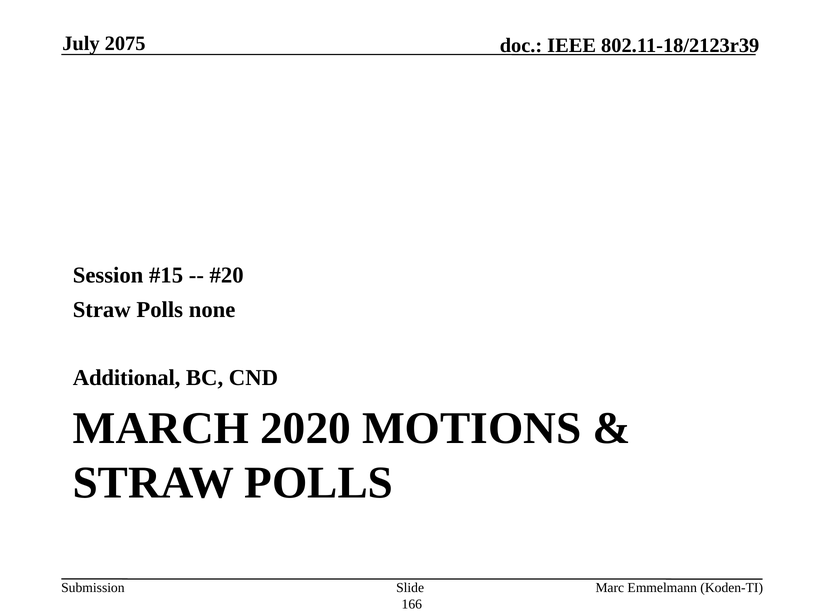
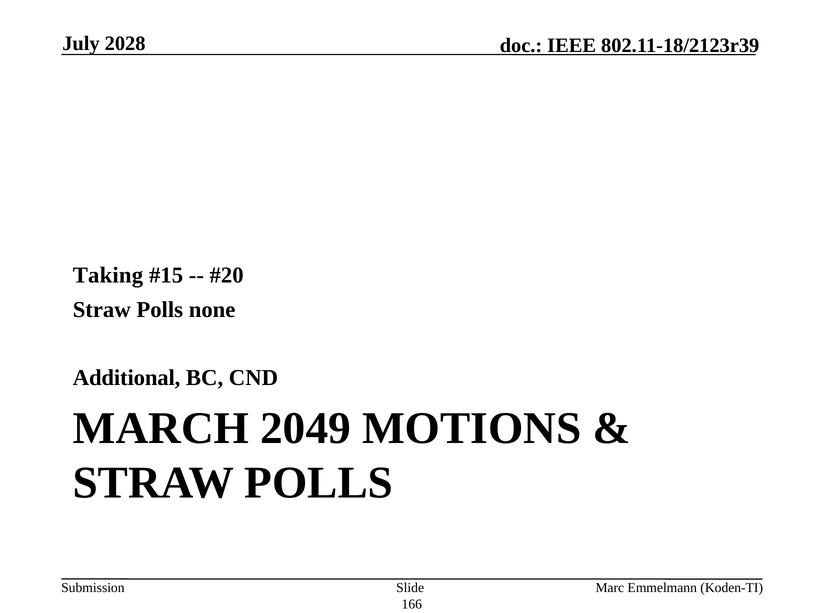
2075: 2075 -> 2028 (125, 43)
Session: Session -> Taking (108, 275)
2020: 2020 -> 2049 (306, 428)
